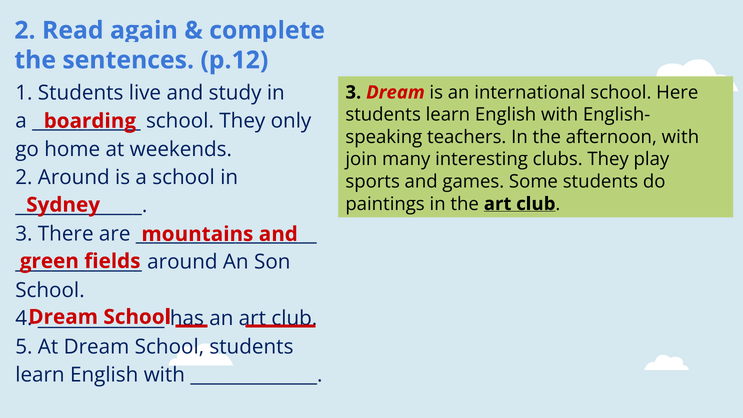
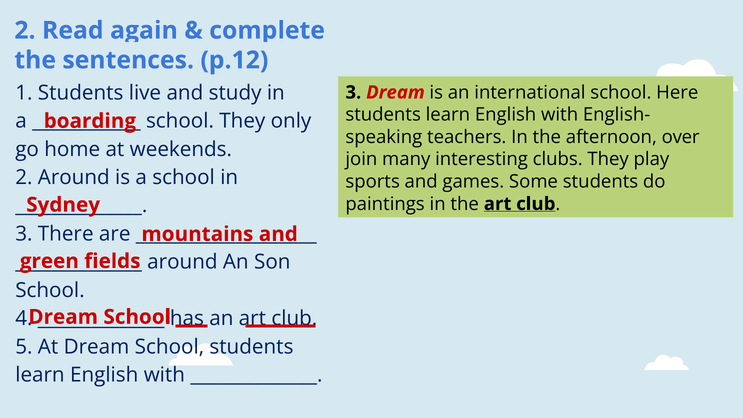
afternoon with: with -> over (681, 137)
